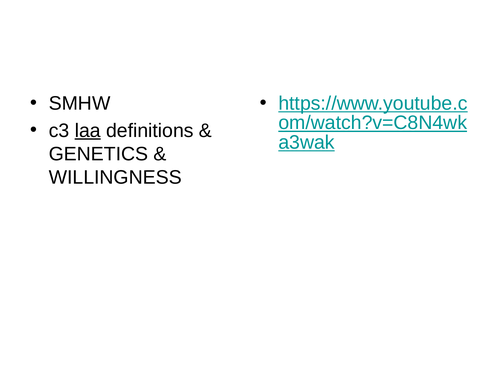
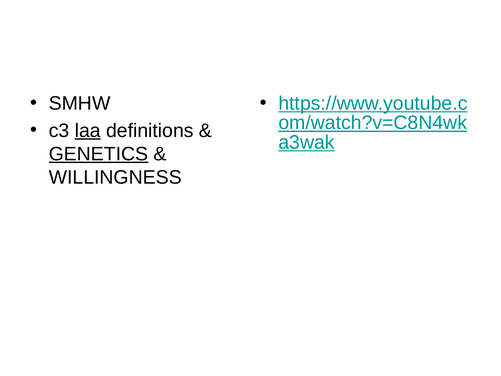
GENETICS underline: none -> present (99, 154)
